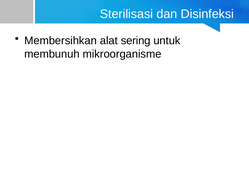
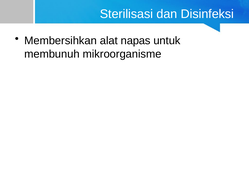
sering: sering -> napas (136, 41)
